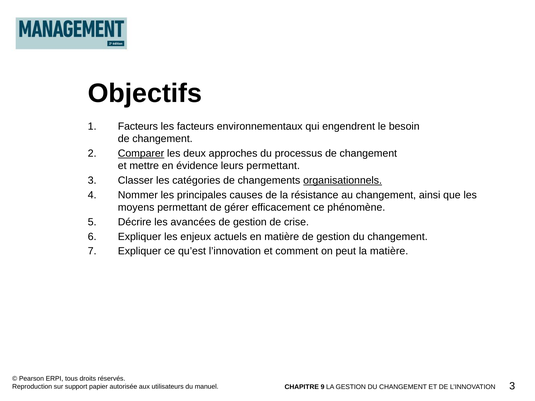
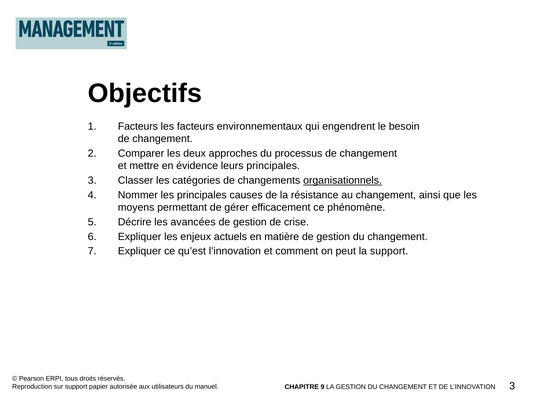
Comparer underline: present -> none (141, 154)
leurs permettant: permettant -> principales (273, 166)
la matière: matière -> support (389, 251)
